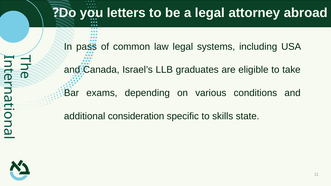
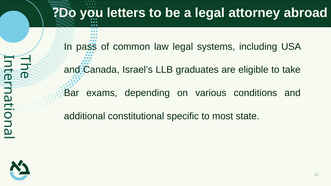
consideration: consideration -> constitutional (136, 116)
skills: skills -> most (223, 116)
